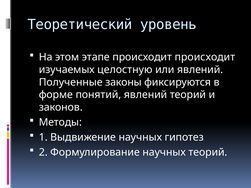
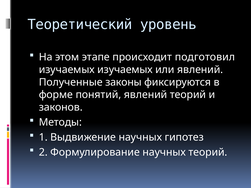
происходит происходит: происходит -> подготовил (205, 57)
изучаемых целостную: целостную -> изучаемых (125, 70)
